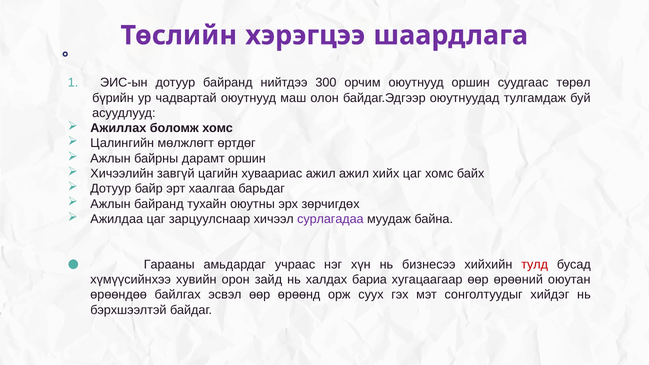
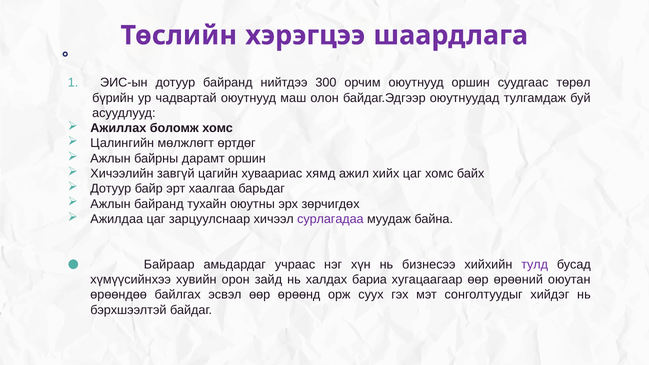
хуваариас ажил: ажил -> хямд (321, 174)
Гарааны: Гарааны -> Байраар (169, 265)
тулд colour: red -> purple (535, 265)
